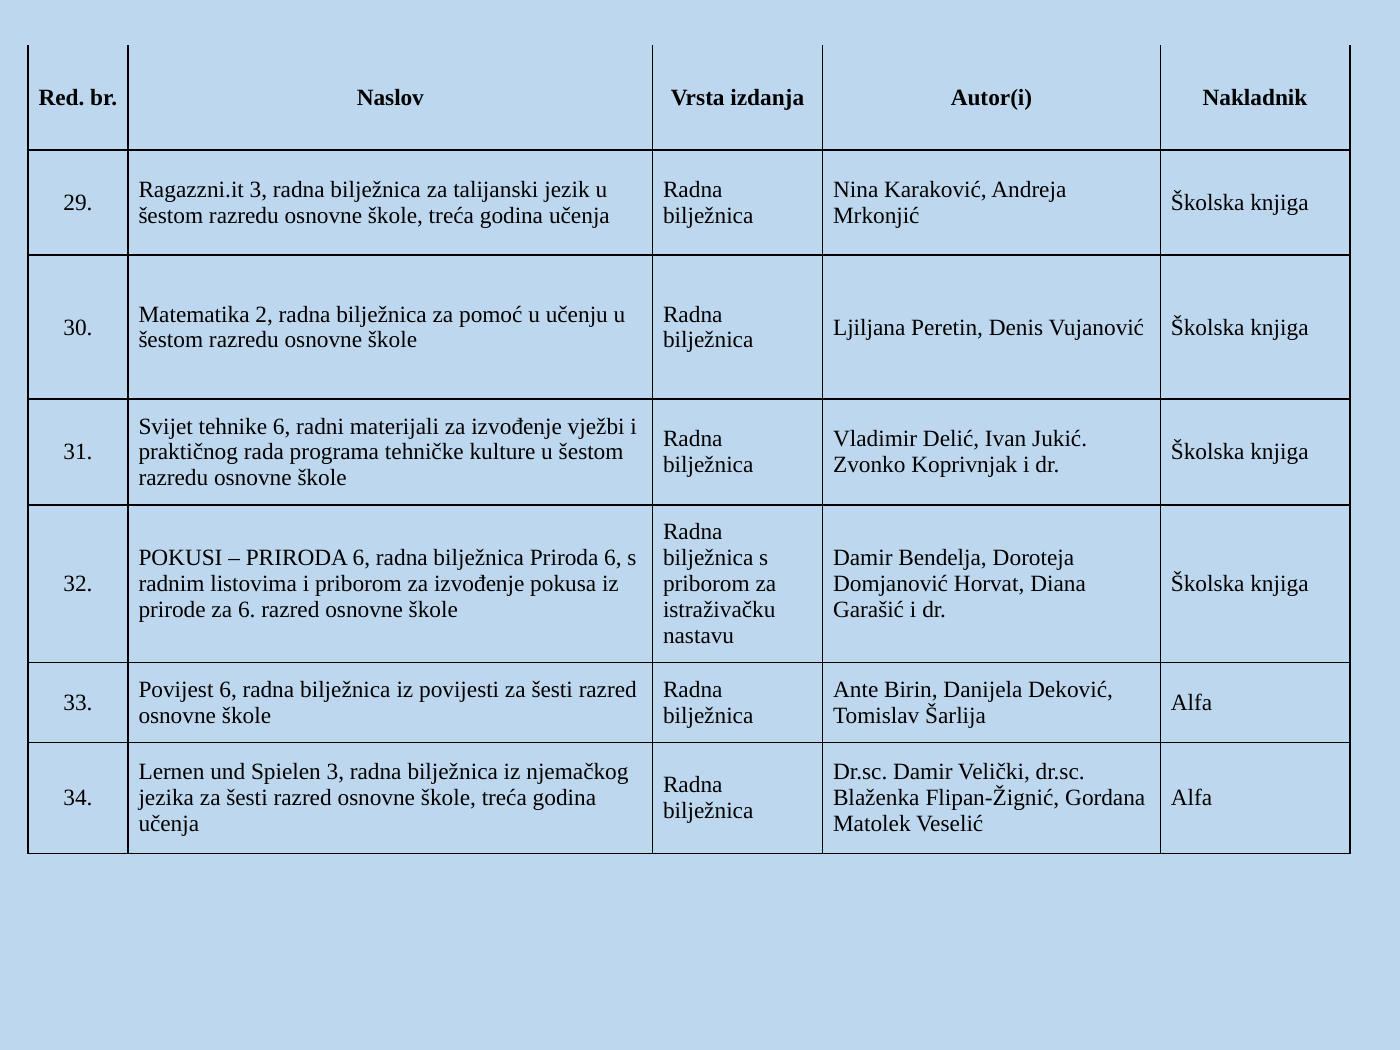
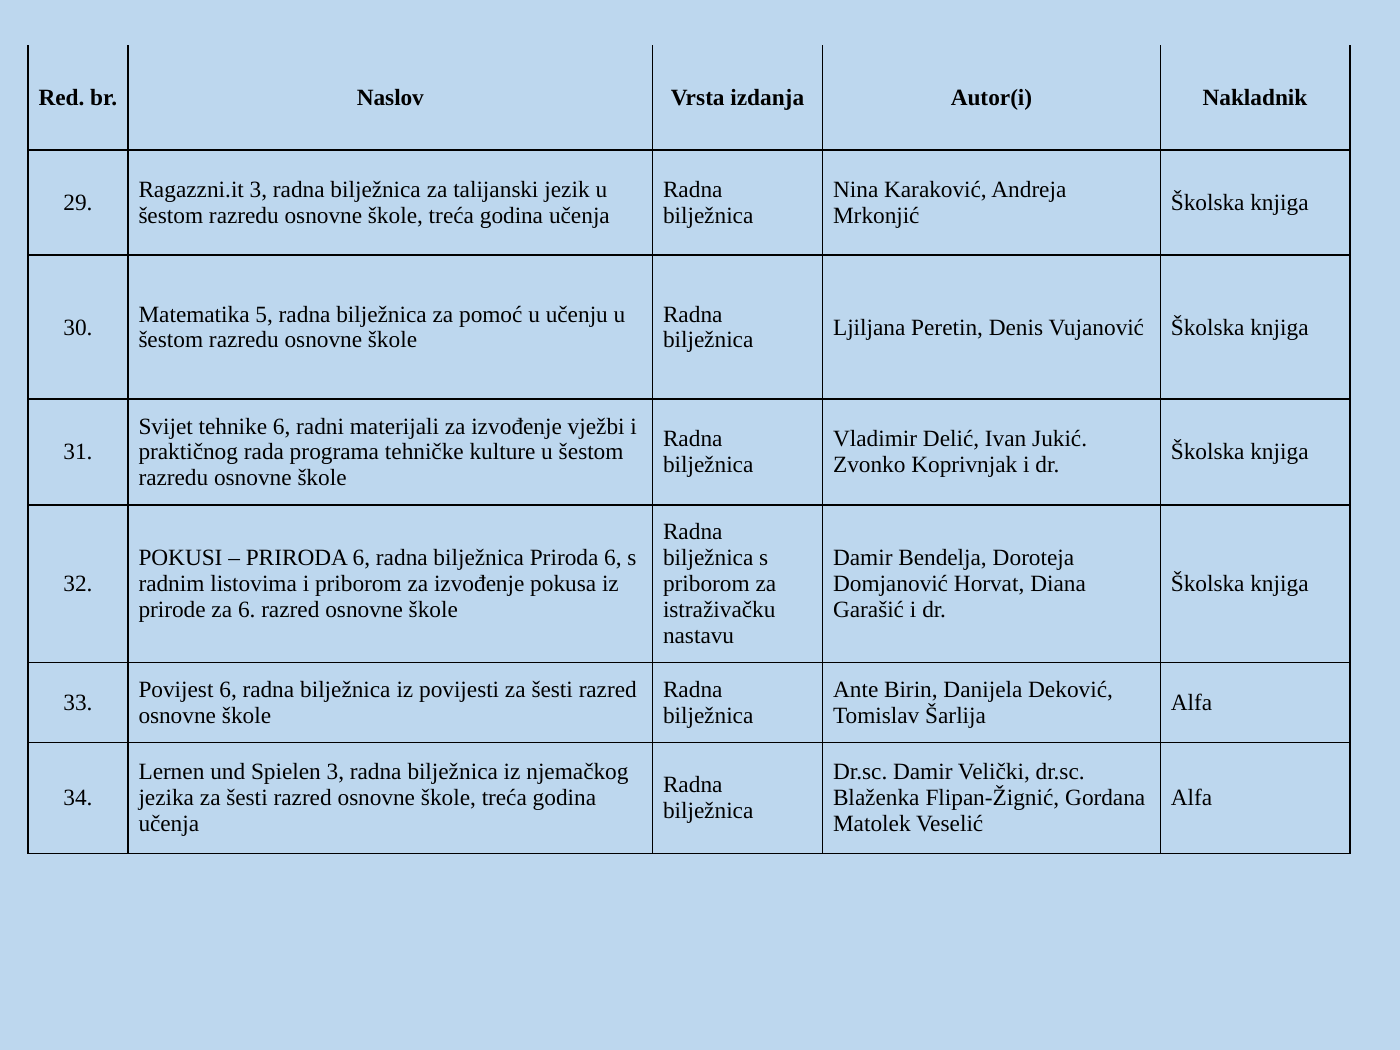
2: 2 -> 5 (264, 314)
